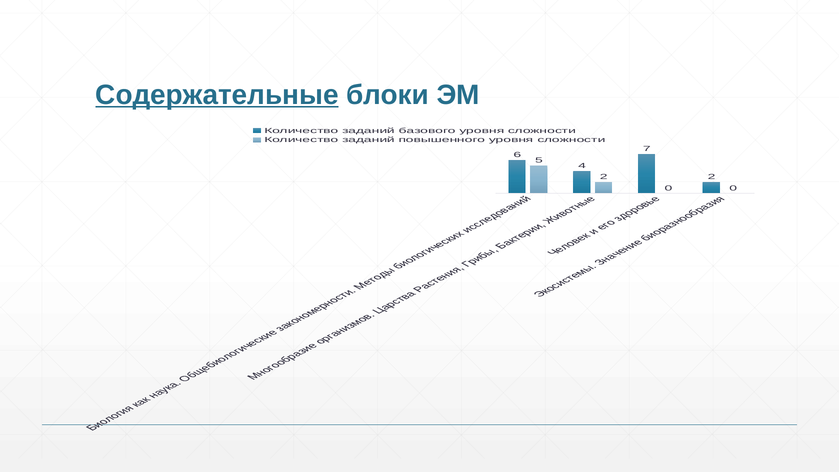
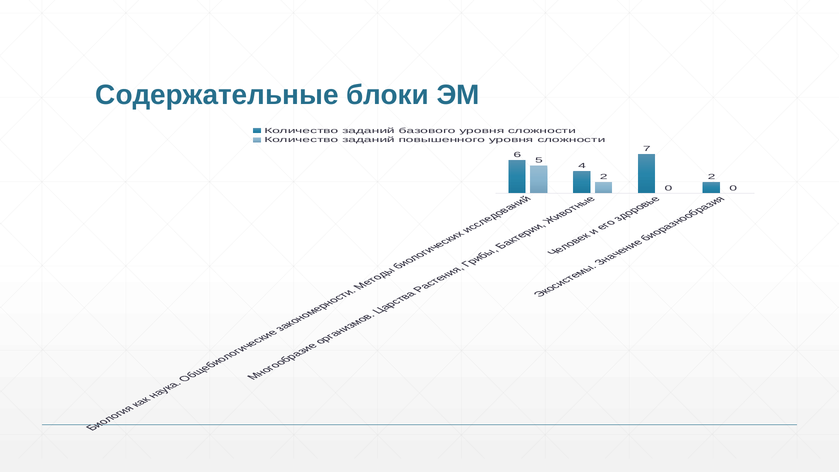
Содержательные underline: present -> none (217, 95)
